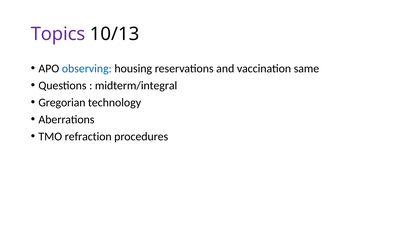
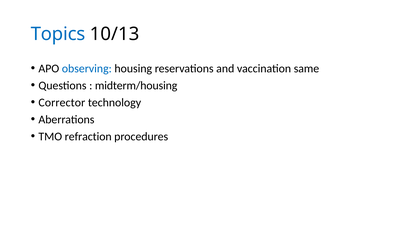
Topics colour: purple -> blue (58, 34)
midterm/integral: midterm/integral -> midterm/housing (136, 85)
Gregorian: Gregorian -> Corrector (62, 102)
